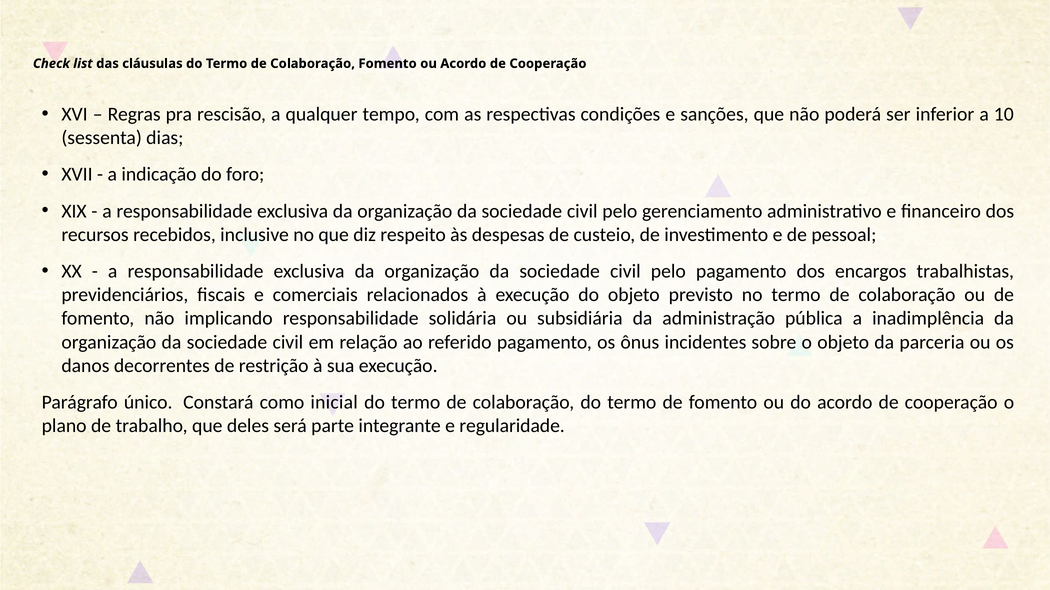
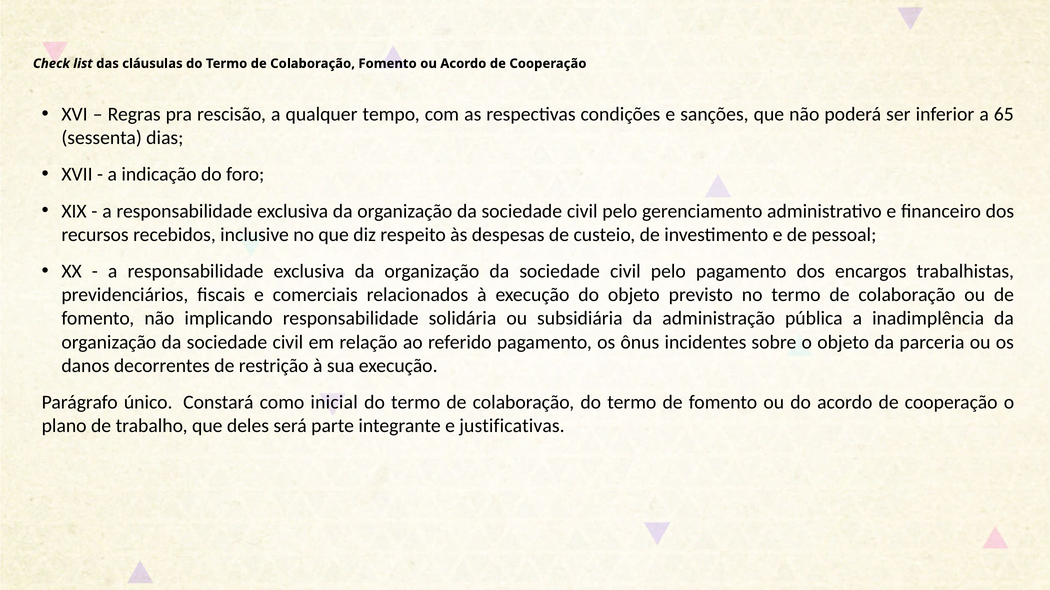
10: 10 -> 65 (1004, 114)
regularidade: regularidade -> justificativas (512, 426)
